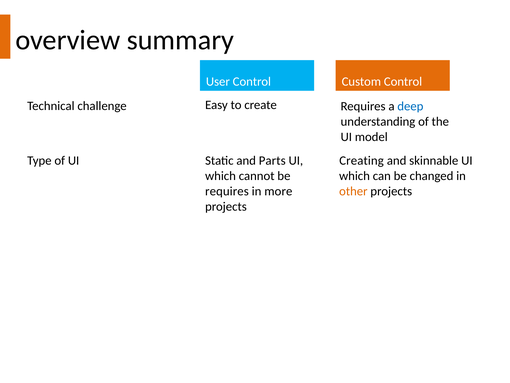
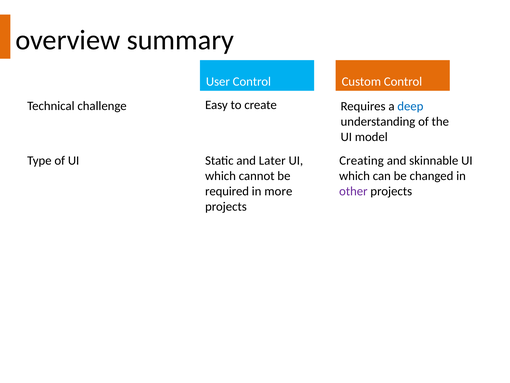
Parts: Parts -> Later (272, 161)
requires: requires -> required (227, 191)
other colour: orange -> purple (353, 191)
